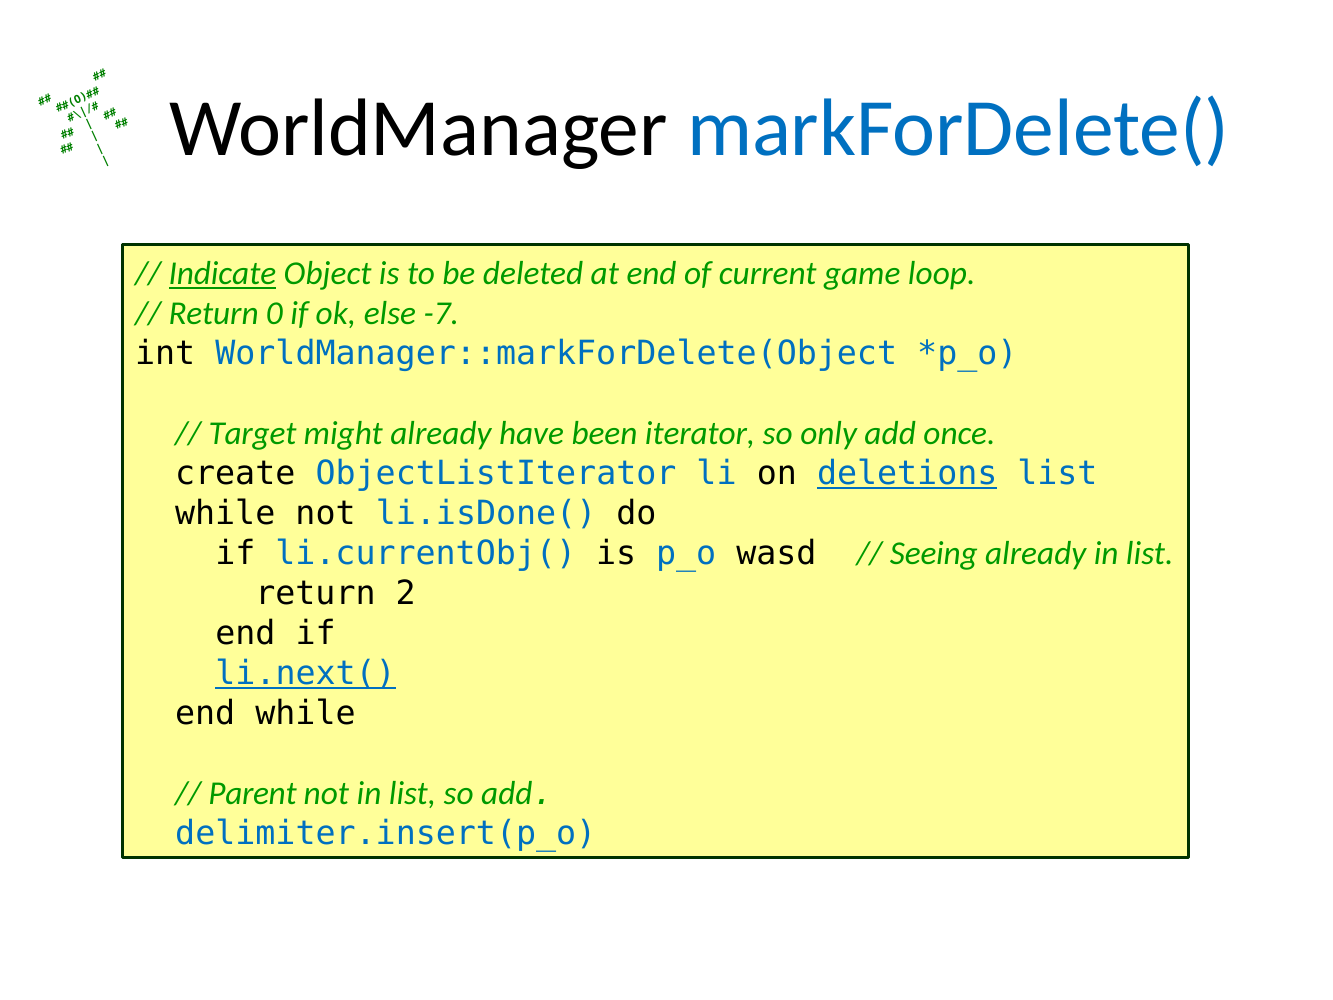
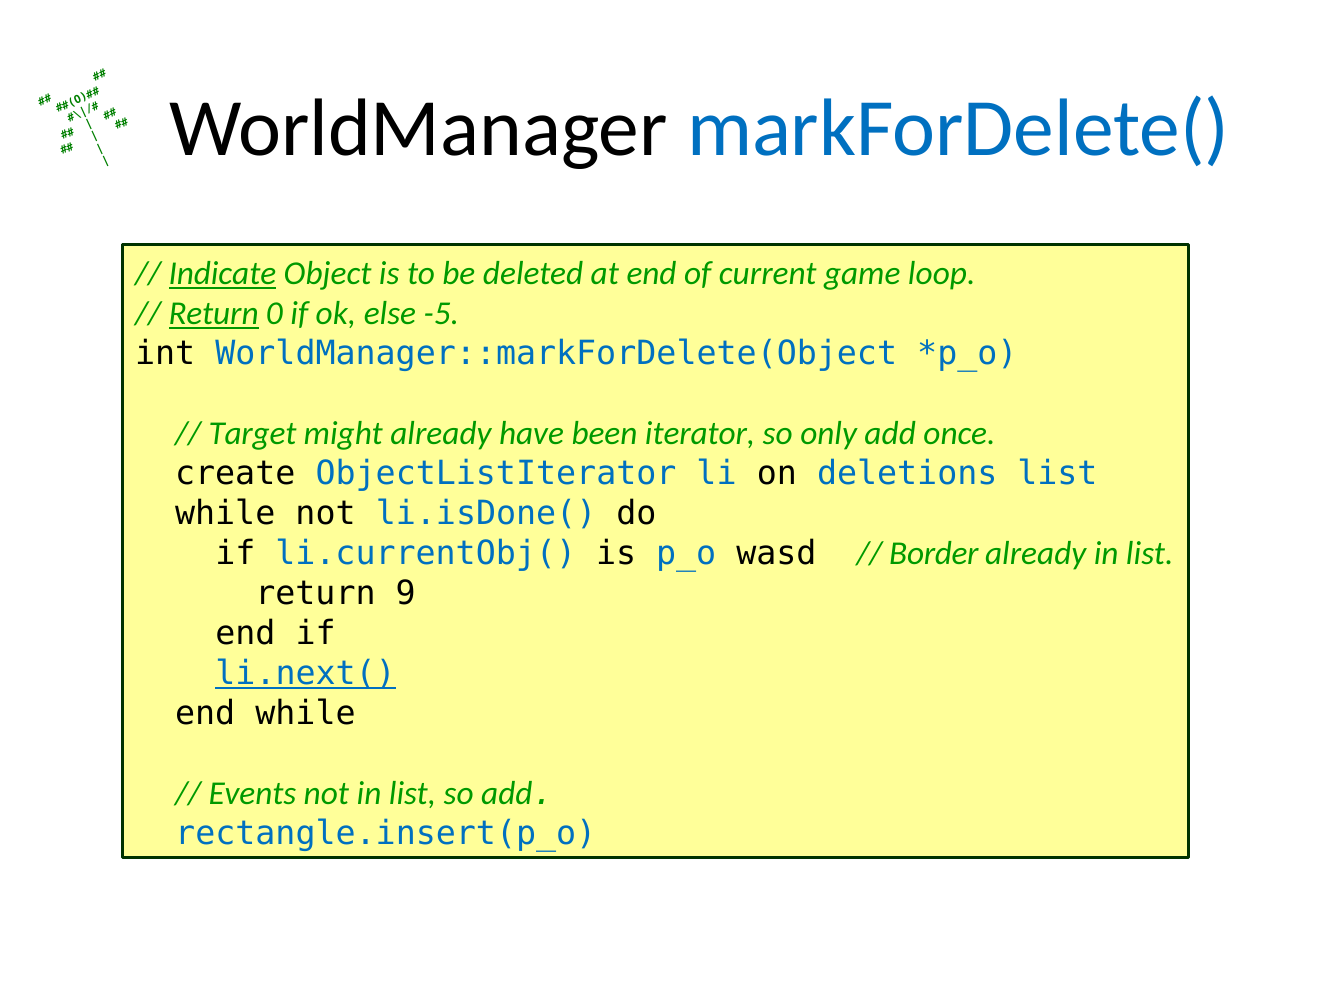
Return underline: none -> present (214, 313)
-7: -7 -> -5 (441, 313)
deletions underline: present -> none (907, 473)
Seeing: Seeing -> Border (934, 553)
2: 2 -> 9 (406, 593)
Parent: Parent -> Events (252, 793)
delimiter.insert(p_o: delimiter.insert(p_o -> rectangle.insert(p_o (386, 833)
